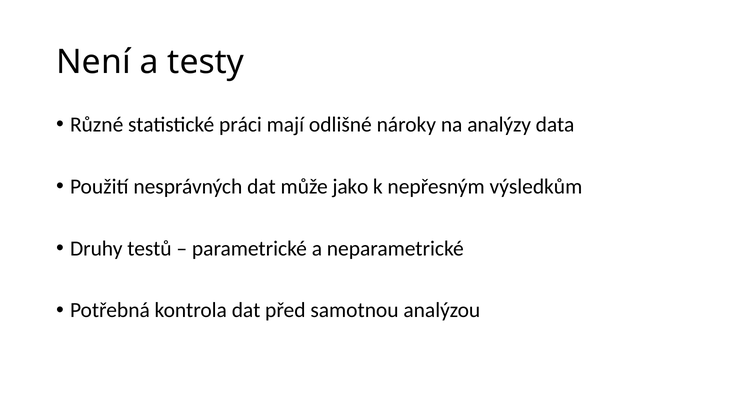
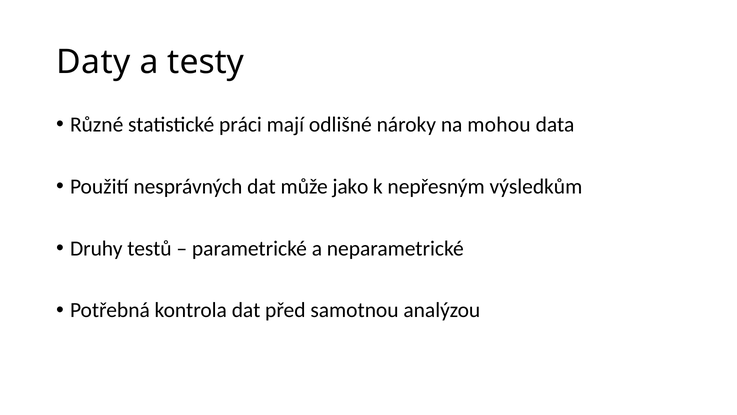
Není: Není -> Daty (93, 62)
analýzy: analýzy -> mohou (499, 125)
